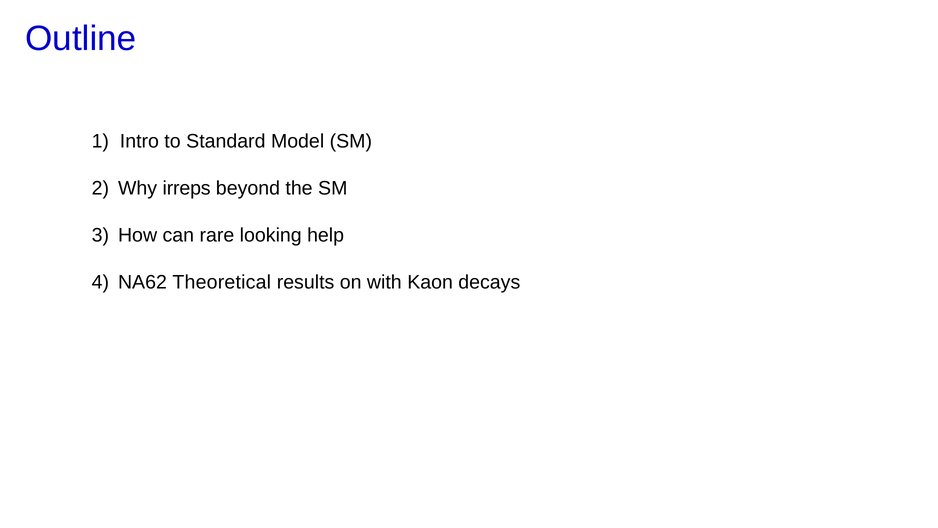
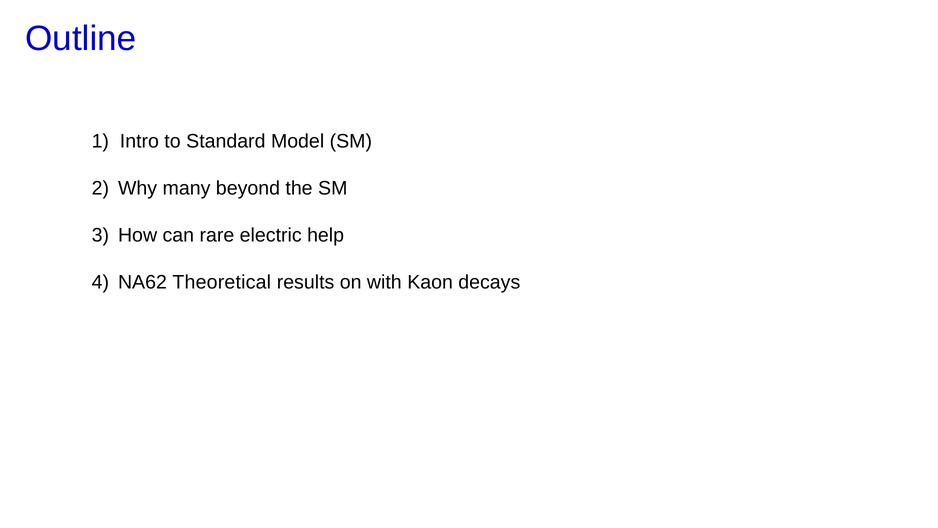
irreps: irreps -> many (187, 188)
looking: looking -> electric (271, 235)
